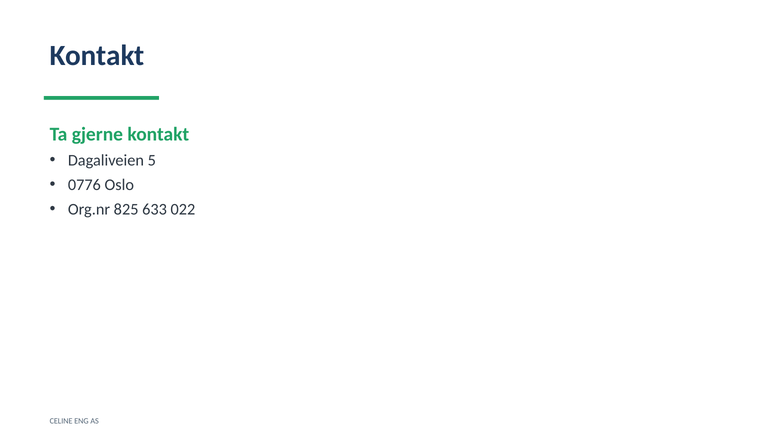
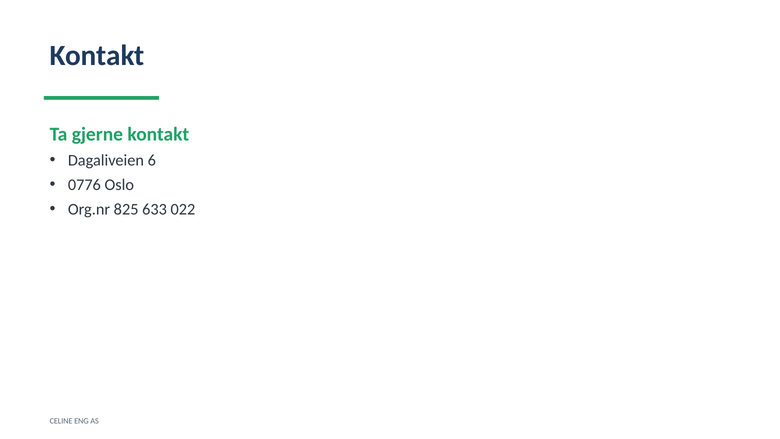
5: 5 -> 6 (152, 160)
